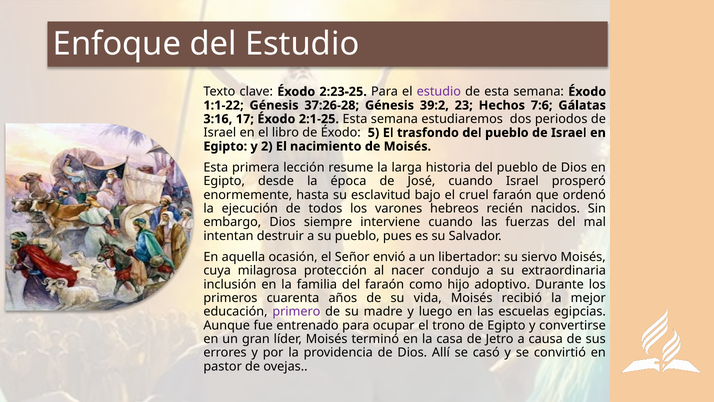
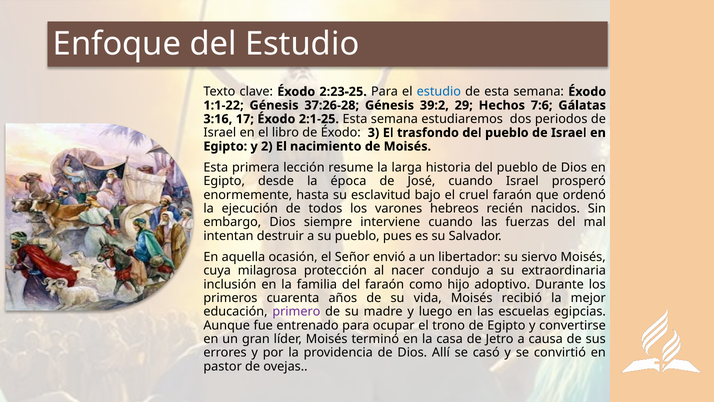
estudio colour: purple -> blue (439, 92)
23: 23 -> 29 (464, 105)
5: 5 -> 3 (374, 133)
